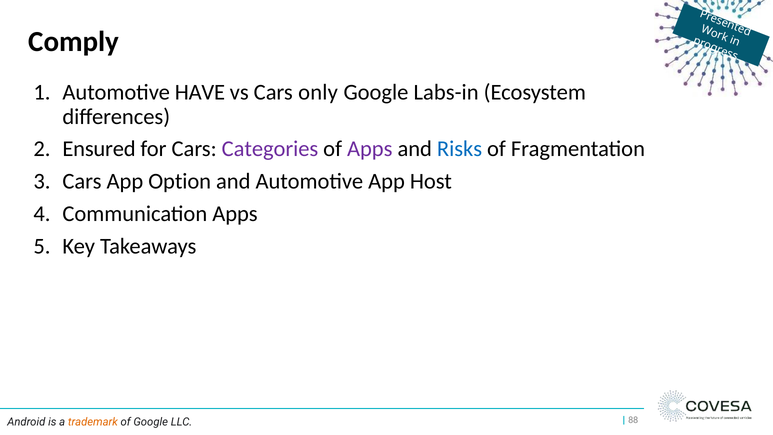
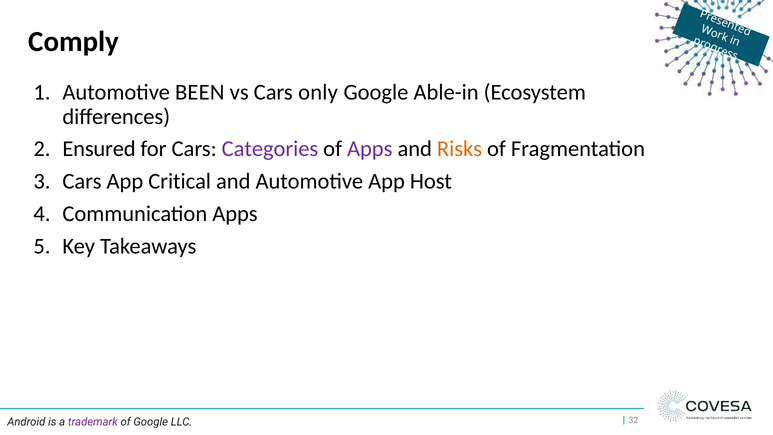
HAVE: HAVE -> BEEN (200, 92)
Labs-in: Labs-in -> Able-in (446, 92)
Risks colour: blue -> orange (460, 149)
Option: Option -> Critical (180, 181)
88: 88 -> 32 (633, 420)
trademark colour: orange -> purple (93, 422)
